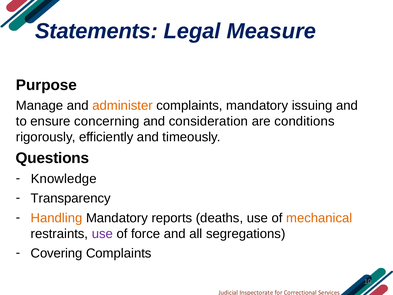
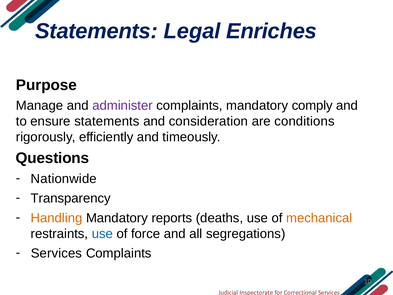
Measure: Measure -> Enriches (272, 31)
administer colour: orange -> purple (123, 106)
issuing: issuing -> comply (312, 106)
ensure concerning: concerning -> statements (107, 121)
Knowledge: Knowledge -> Nationwide (64, 179)
use colour: purple -> blue (102, 233)
Covering: Covering -> Services (56, 253)
